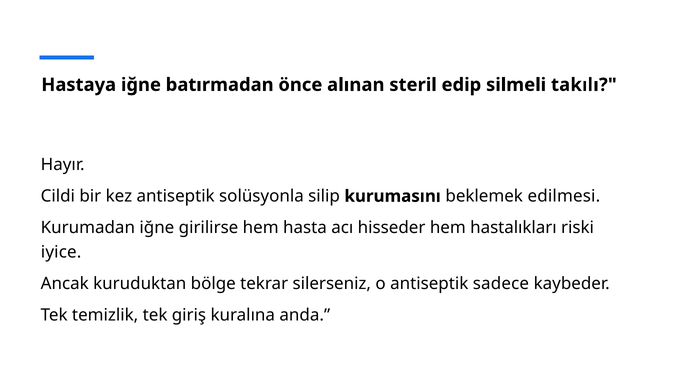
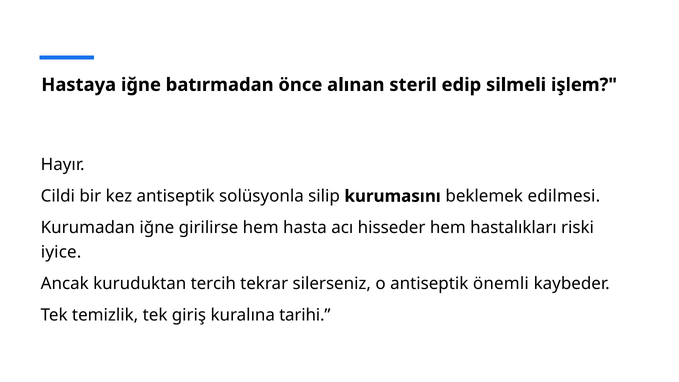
takılı: takılı -> işlem (584, 85)
bölge: bölge -> tercih (213, 284)
sadece: sadece -> önemli (501, 284)
anda: anda -> tarihi (305, 315)
